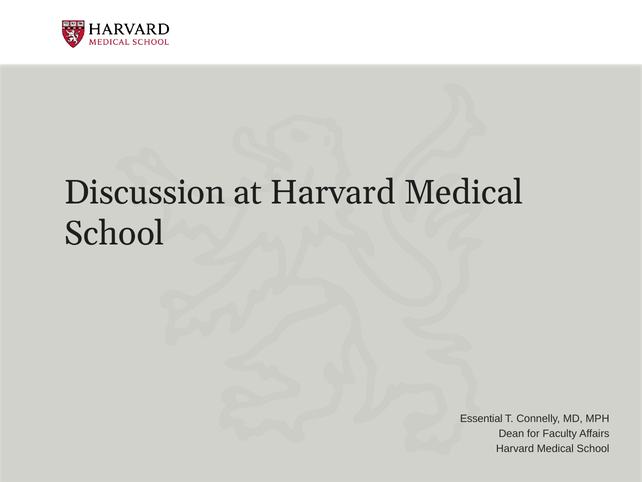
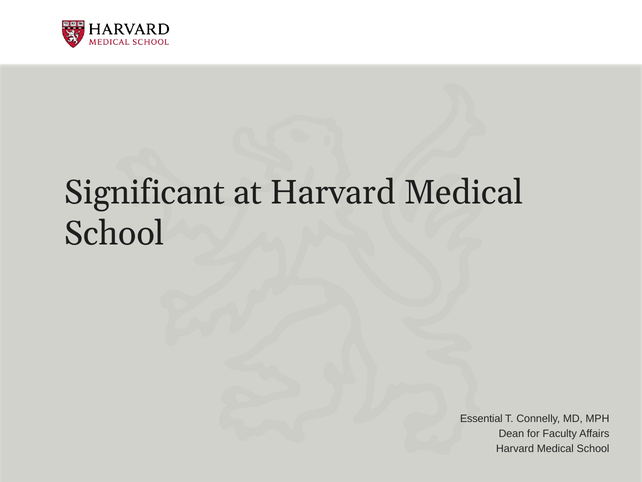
Discussion: Discussion -> Significant (145, 192)
